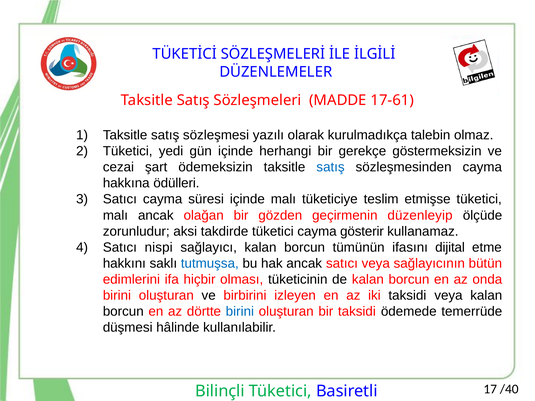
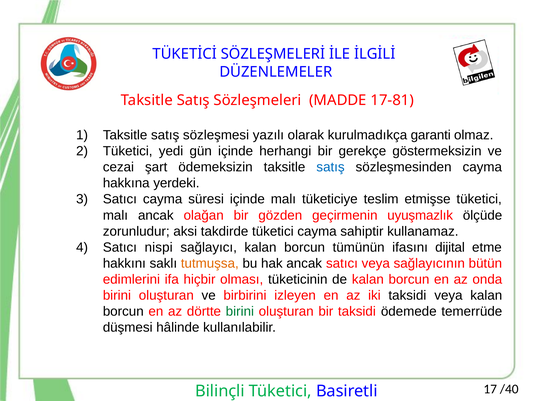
17-61: 17-61 -> 17-81 (392, 100)
talebin: talebin -> garanti (431, 135)
ödülleri: ödülleri -> yerdeki (176, 183)
düzenleyip: düzenleyip -> uyuşmazlık (420, 215)
gösterir: gösterir -> sahiptir (362, 231)
tutmuşsa colour: blue -> orange (210, 264)
birini colour: blue -> green (240, 312)
